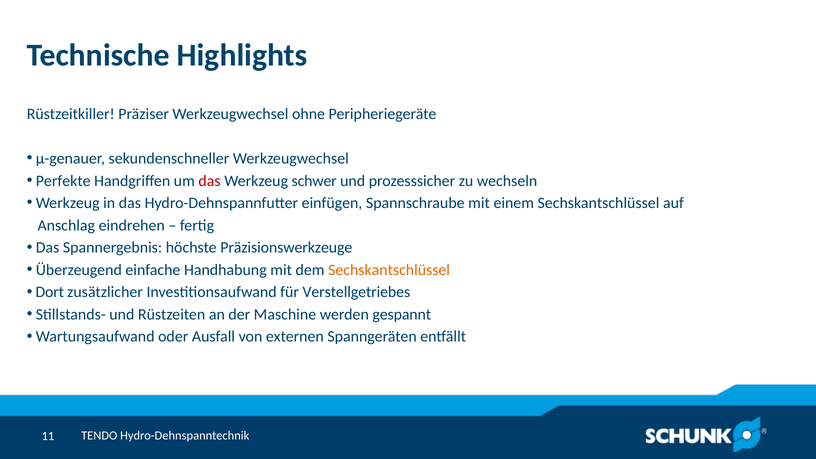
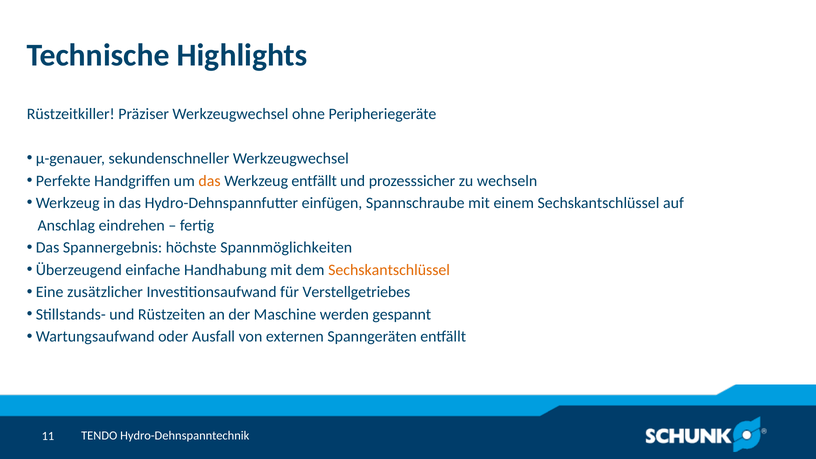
das colour: red -> orange (210, 181)
Werkzeug schwer: schwer -> entfällt (314, 181)
Präzisionswerkzeuge: Präzisionswerkzeuge -> Spannmöglichkeiten (286, 248)
Dort: Dort -> Eine (50, 292)
